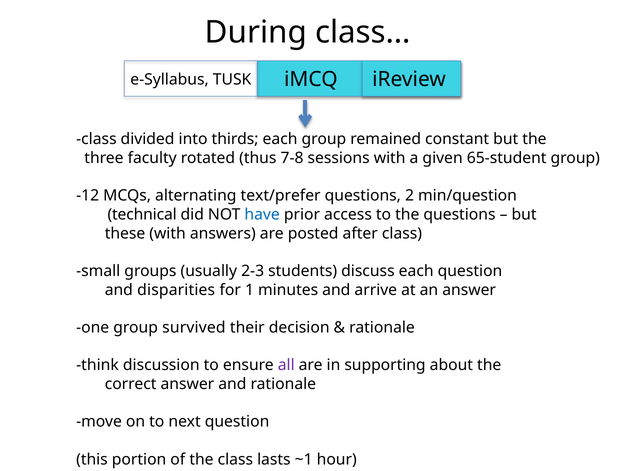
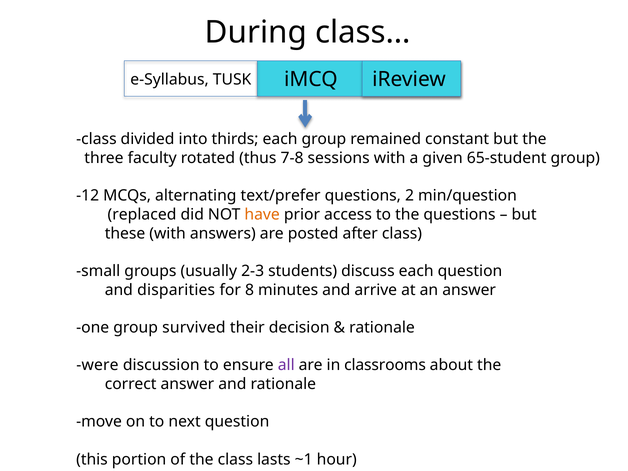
technical: technical -> replaced (142, 215)
have colour: blue -> orange (262, 215)
1: 1 -> 8 (250, 290)
think: think -> were (97, 365)
supporting: supporting -> classrooms (385, 365)
